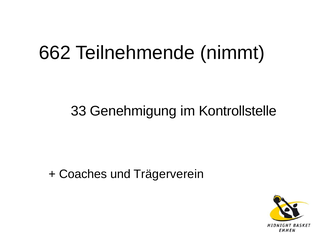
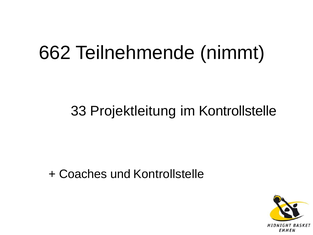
Genehmigung: Genehmigung -> Projektleitung (133, 111)
und Trägerverein: Trägerverein -> Kontrollstelle (169, 174)
